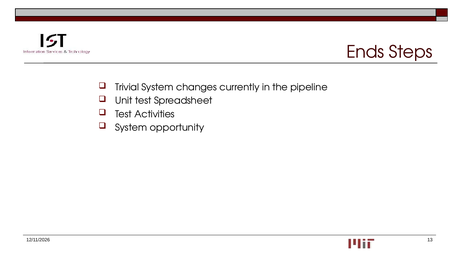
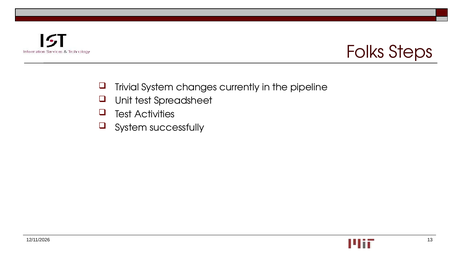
Ends: Ends -> Folks (365, 52)
opportunity: opportunity -> successfully (177, 128)
